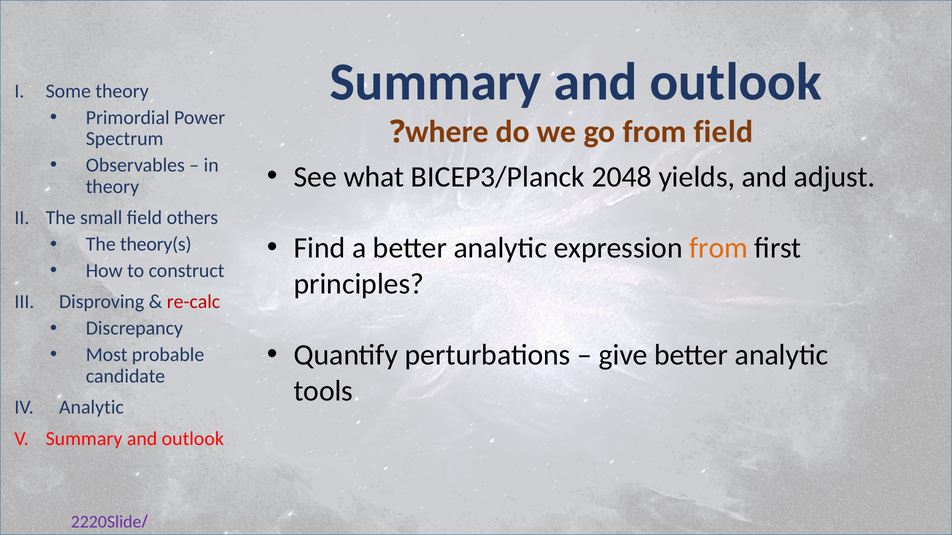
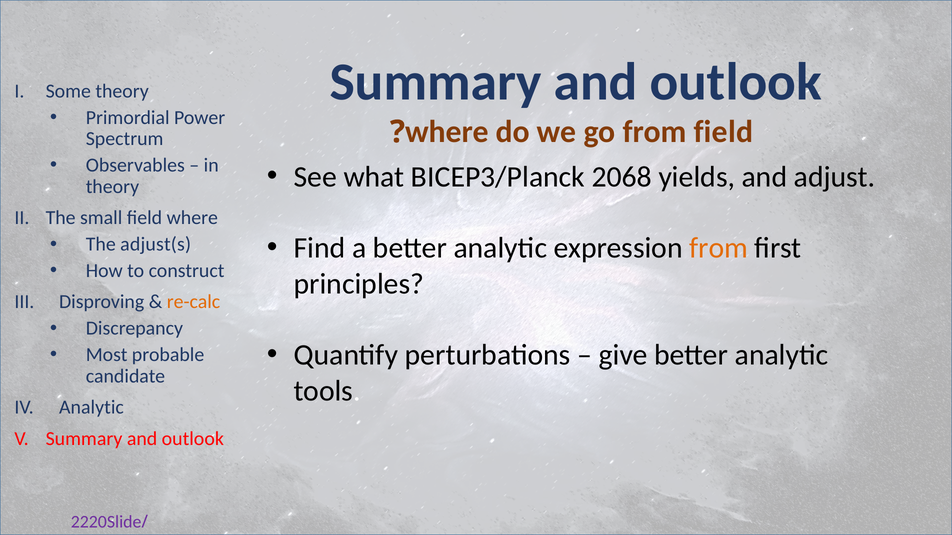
2048: 2048 -> 2068 (622, 177)
field others: others -> where (192, 218)
theory(s: theory(s -> adjust(s (156, 245)
re-calc colour: red -> orange (194, 302)
